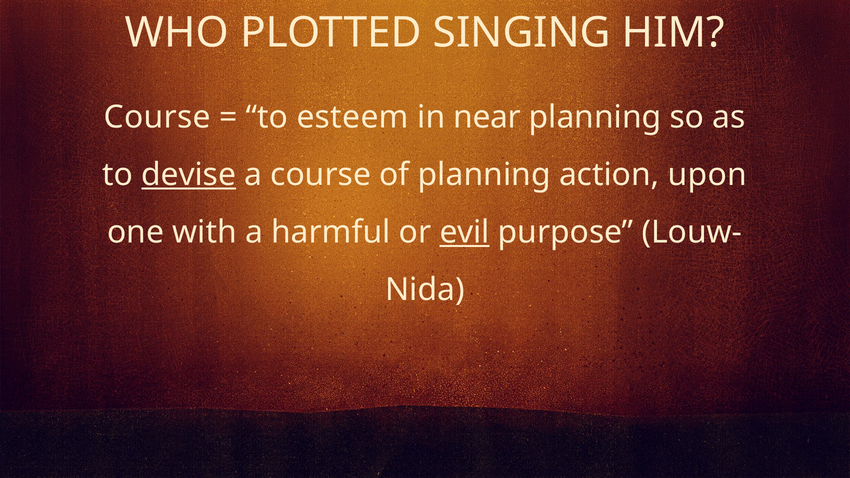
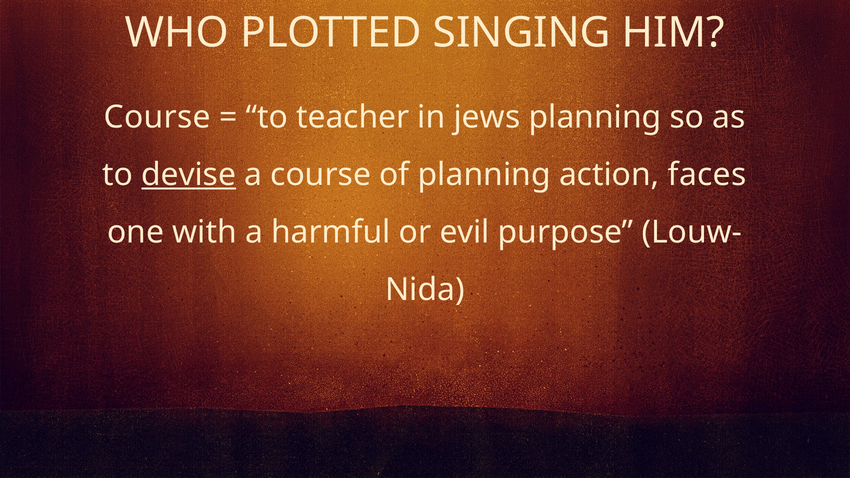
esteem: esteem -> teacher (353, 118)
near: near -> jews (487, 118)
upon: upon -> faces (707, 175)
evil underline: present -> none (465, 232)
